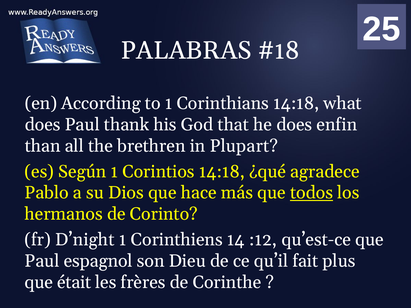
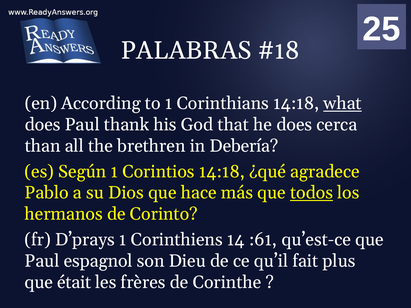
what underline: none -> present (343, 104)
enfin: enfin -> cerca (337, 125)
Plupart: Plupart -> Debería (244, 146)
D’night: D’night -> D’prays (85, 240)
:12: :12 -> :61 (263, 240)
